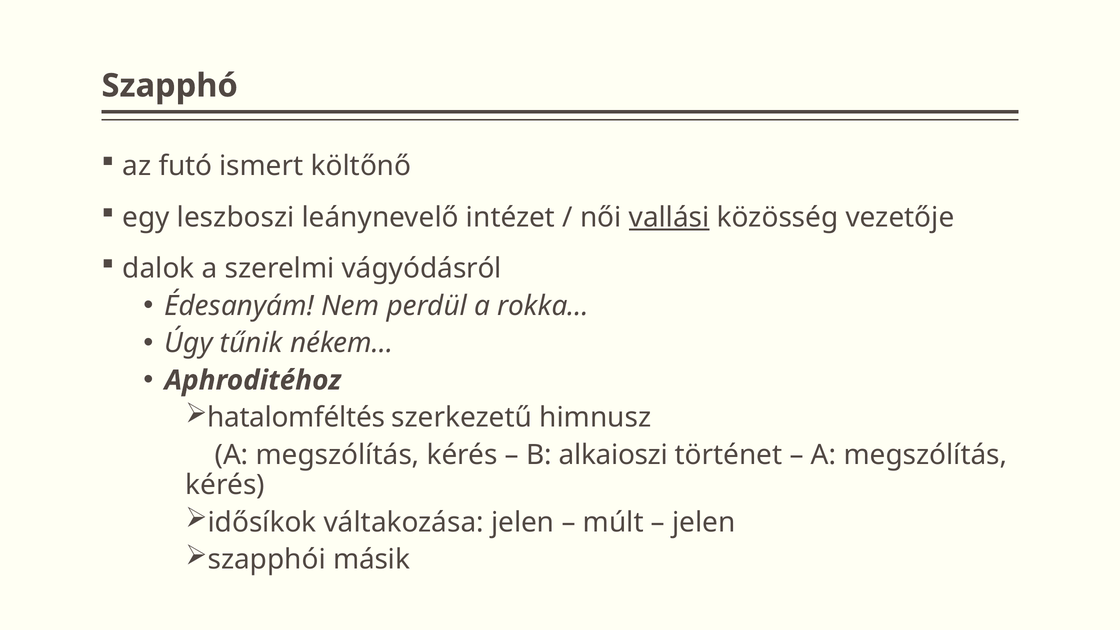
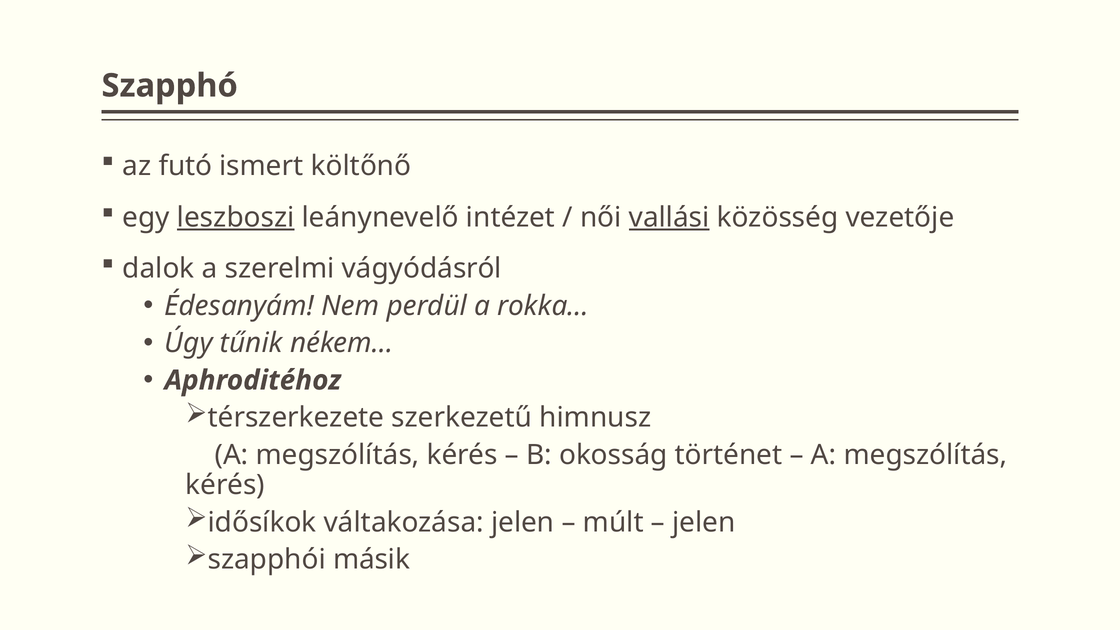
leszboszi underline: none -> present (236, 217)
hatalomféltés: hatalomféltés -> térszerkezete (296, 418)
alkaioszi: alkaioszi -> okosság (613, 455)
